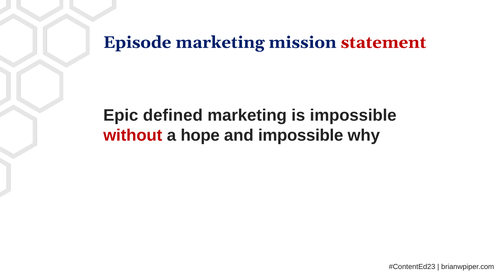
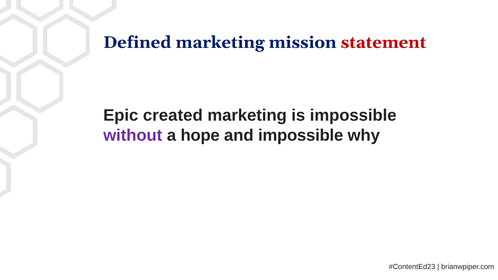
Episode: Episode -> Defined (137, 42)
defined: defined -> created (173, 115)
without colour: red -> purple (133, 135)
